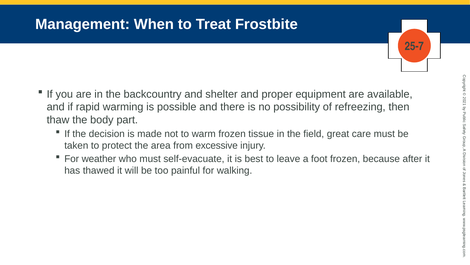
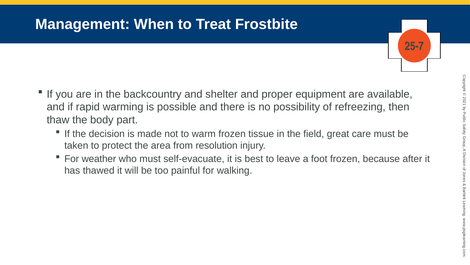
excessive: excessive -> resolution (217, 145)
